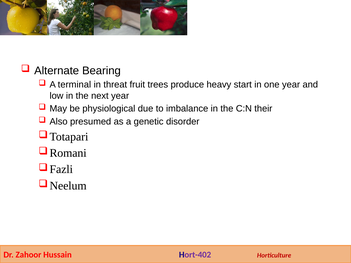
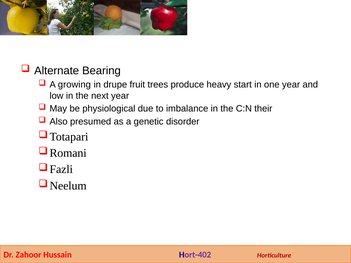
terminal: terminal -> growing (74, 85)
threat: threat -> drupe (115, 85)
